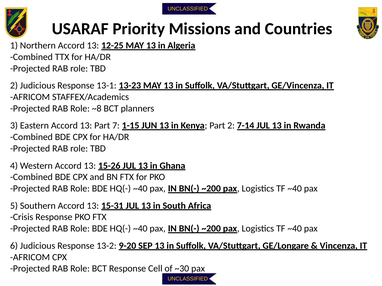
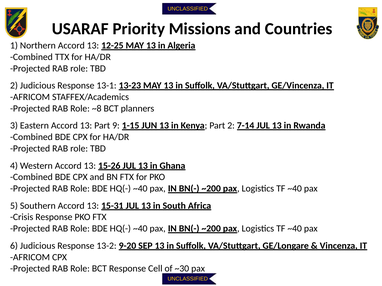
7: 7 -> 9 (116, 126)
